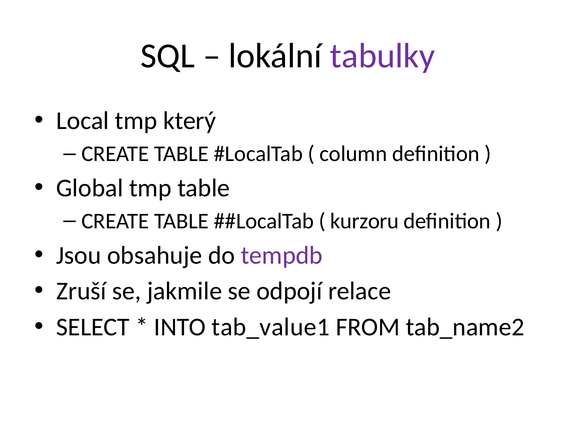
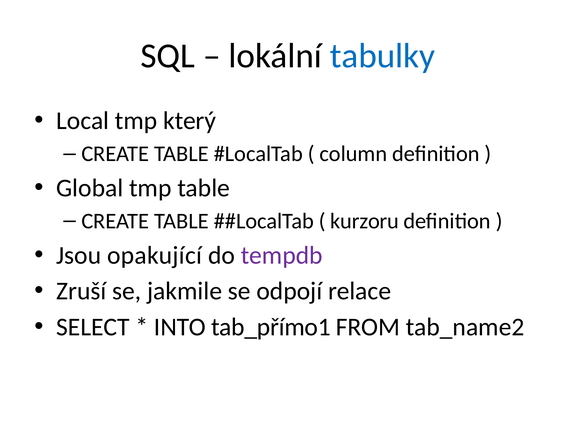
tabulky colour: purple -> blue (383, 56)
obsahuje: obsahuje -> opakující (155, 255)
tab_value1: tab_value1 -> tab_přímo1 (271, 327)
